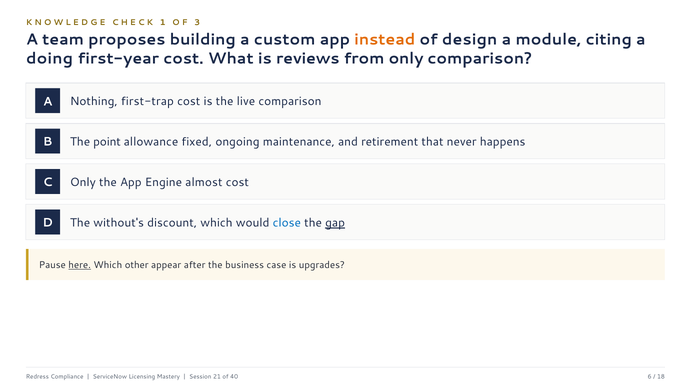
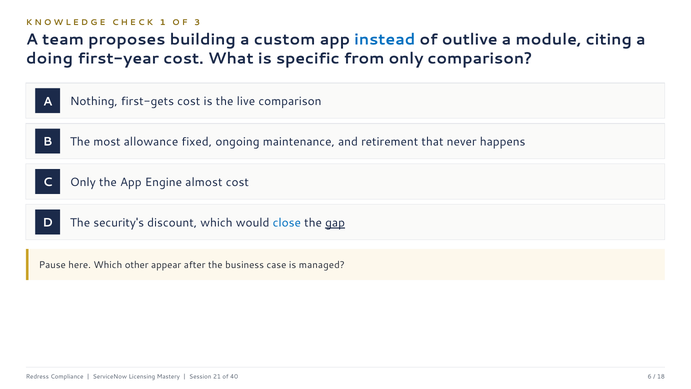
instead colour: orange -> blue (385, 40)
design: design -> outlive (470, 40)
reviews: reviews -> specific (308, 59)
first-trap: first-trap -> first-gets (148, 101)
point: point -> most (107, 142)
without's: without's -> security's (119, 223)
here underline: present -> none (80, 265)
upgrades: upgrades -> managed (322, 265)
